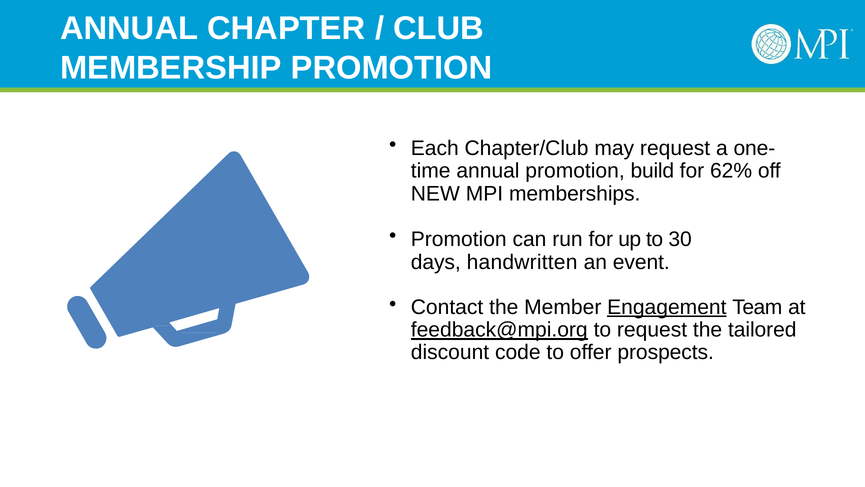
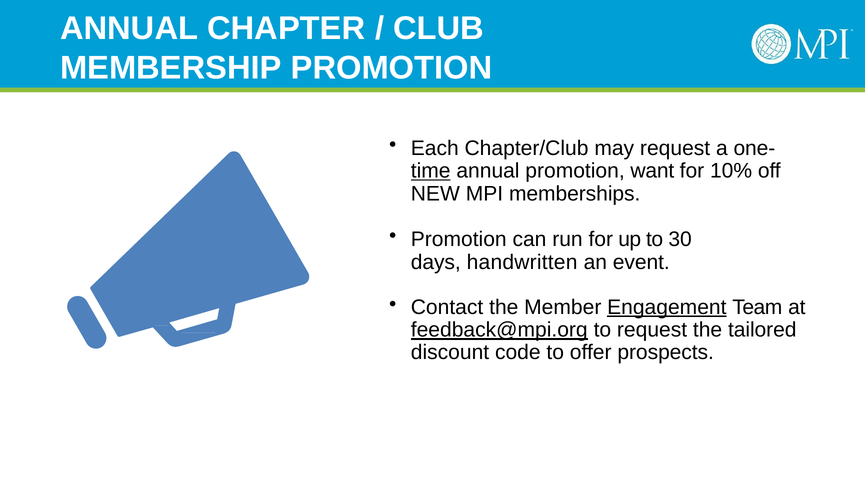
time underline: none -> present (431, 171)
build: build -> want (652, 171)
62%: 62% -> 10% (731, 171)
